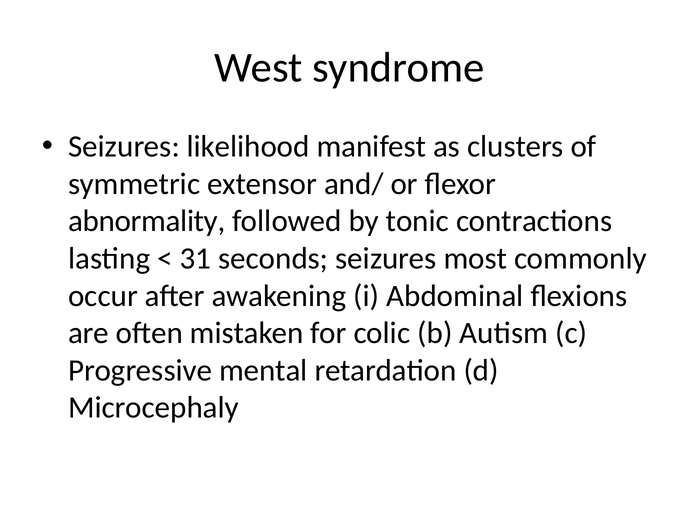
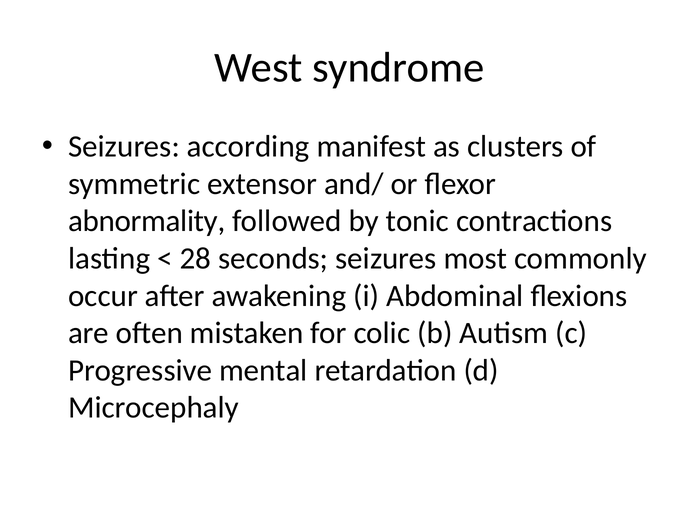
likelihood: likelihood -> according (248, 147)
31: 31 -> 28 (195, 259)
